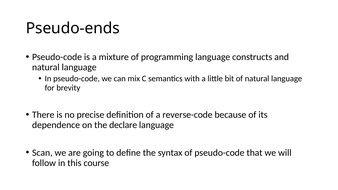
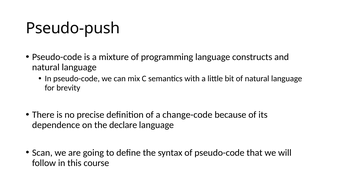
Pseudo-ends: Pseudo-ends -> Pseudo-push (73, 28)
reverse-code: reverse-code -> change-code (187, 115)
